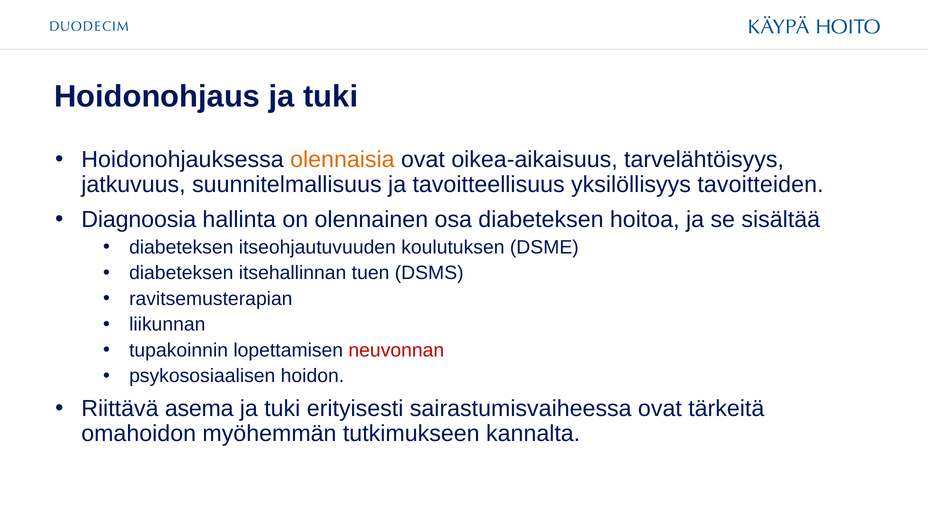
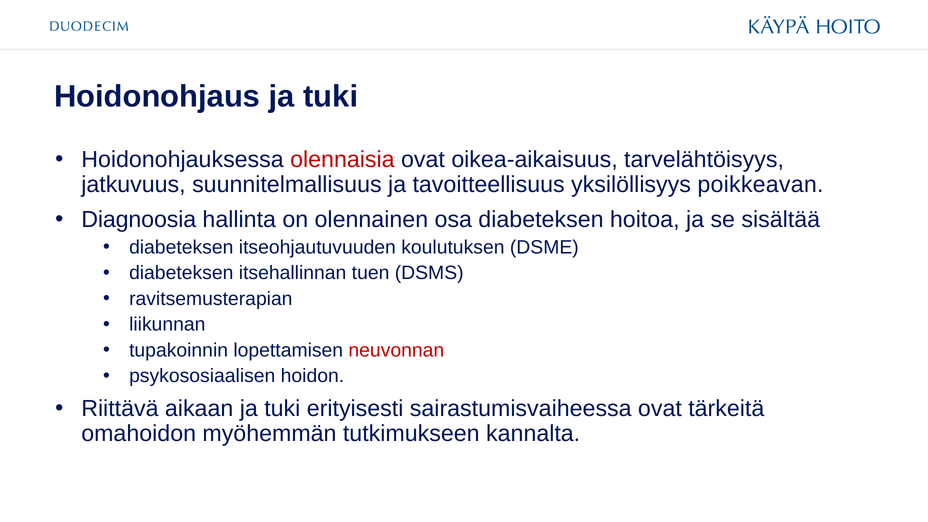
olennaisia colour: orange -> red (342, 160)
tavoitteiden: tavoitteiden -> poikkeavan (760, 185)
asema: asema -> aikaan (199, 409)
